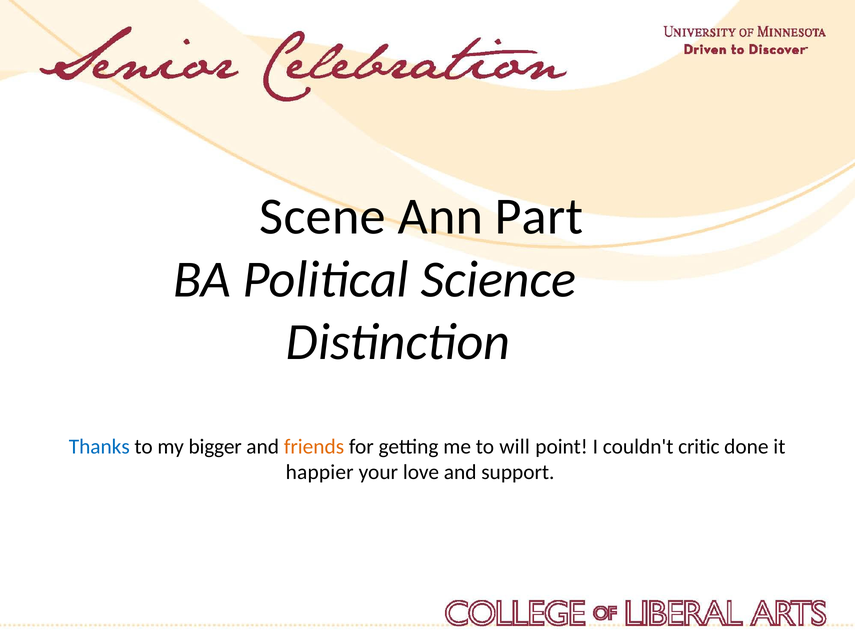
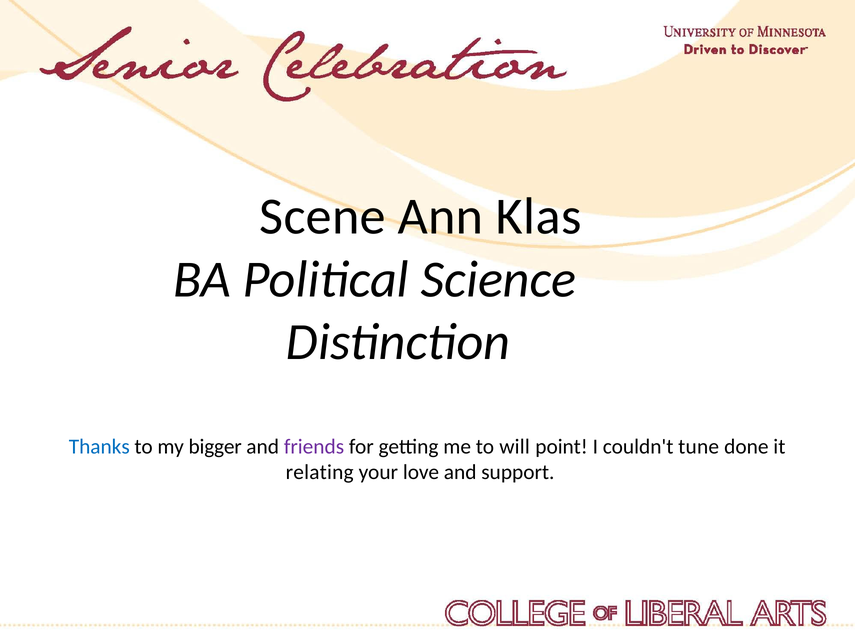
Part: Part -> Klas (539, 217)
friends colour: orange -> purple (314, 447)
critic: critic -> tune (699, 447)
happier: happier -> relating (320, 472)
